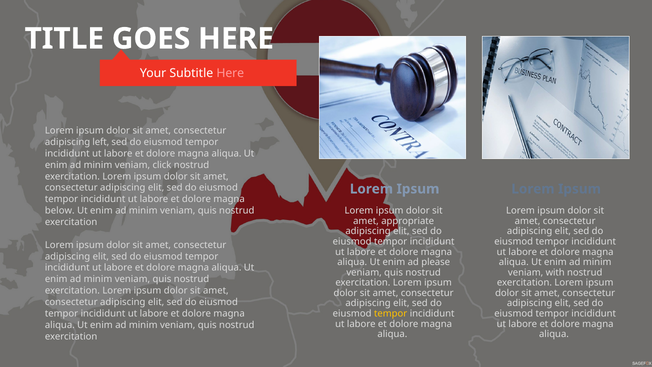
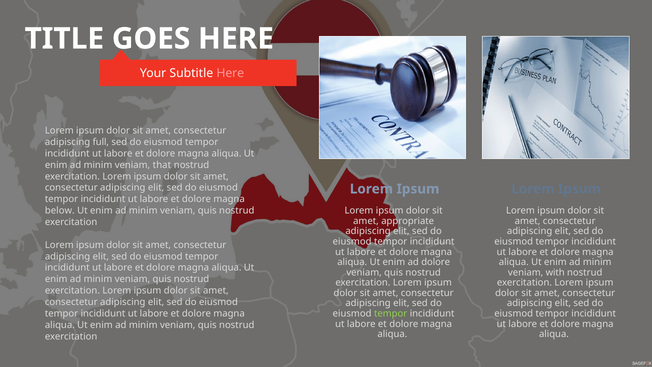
left: left -> full (101, 142)
click: click -> that (162, 165)
ad please: please -> dolore (436, 262)
tempor colour: yellow -> light green (391, 313)
